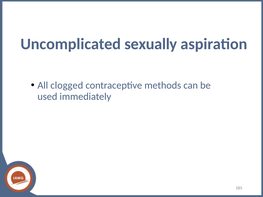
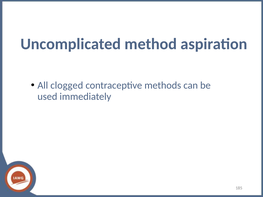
sexually: sexually -> method (151, 44)
